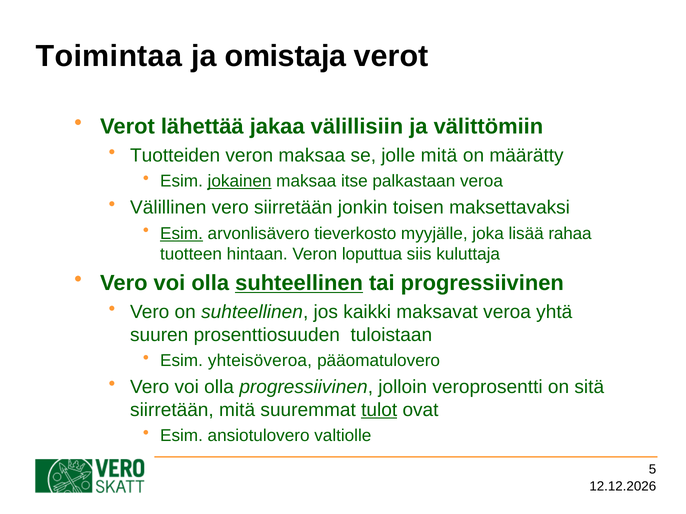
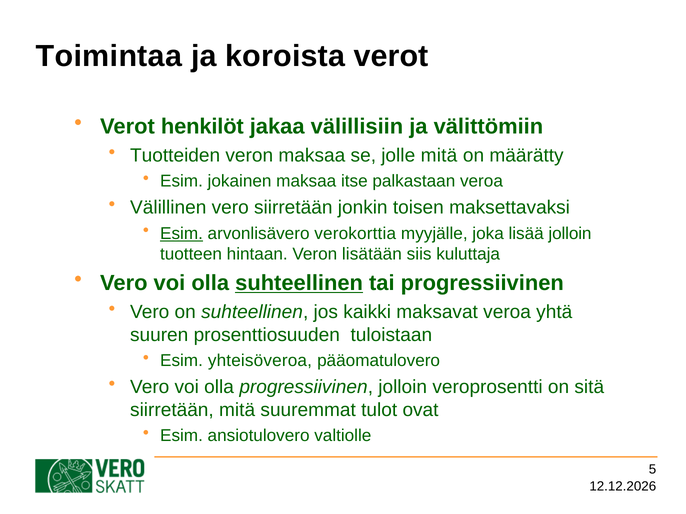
omistaja: omistaja -> koroista (285, 56)
lähettää: lähettää -> henkilöt (202, 127)
jokainen underline: present -> none (240, 181)
tieverkosto: tieverkosto -> verokorttia (355, 234)
lisää rahaa: rahaa -> jolloin (570, 234)
loputtua: loputtua -> lisätään (372, 254)
tulot underline: present -> none (379, 410)
